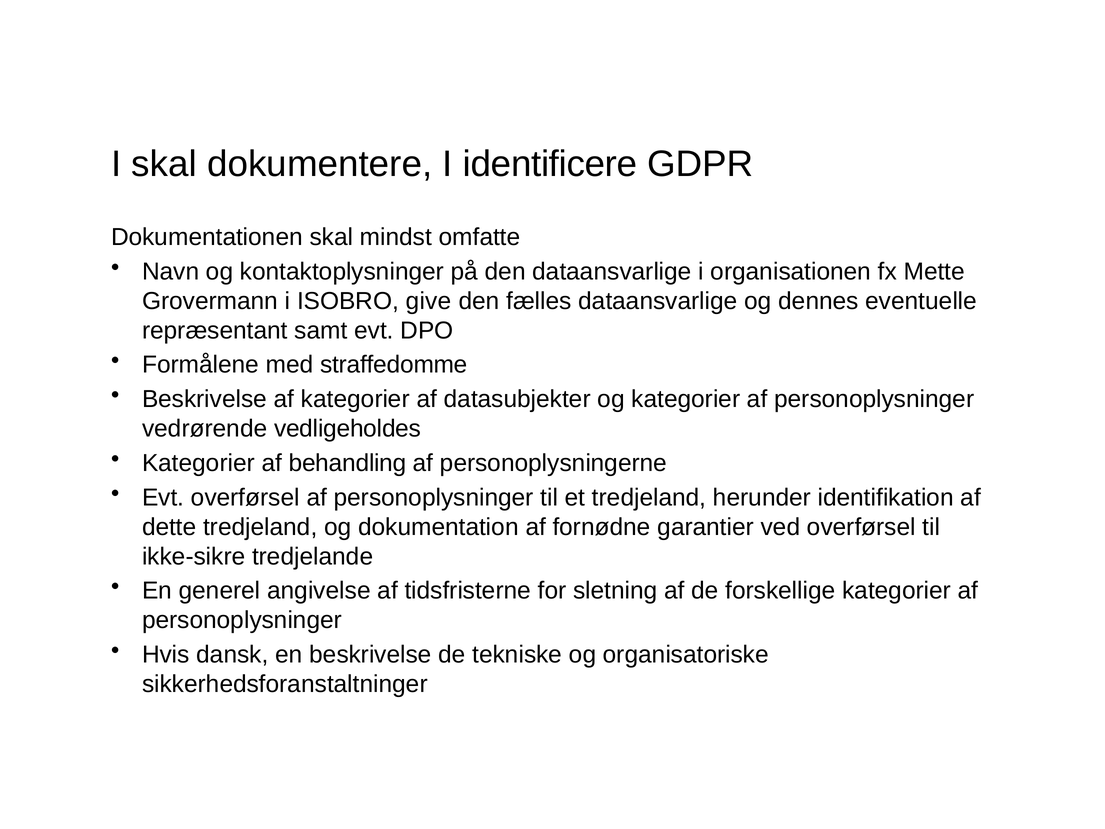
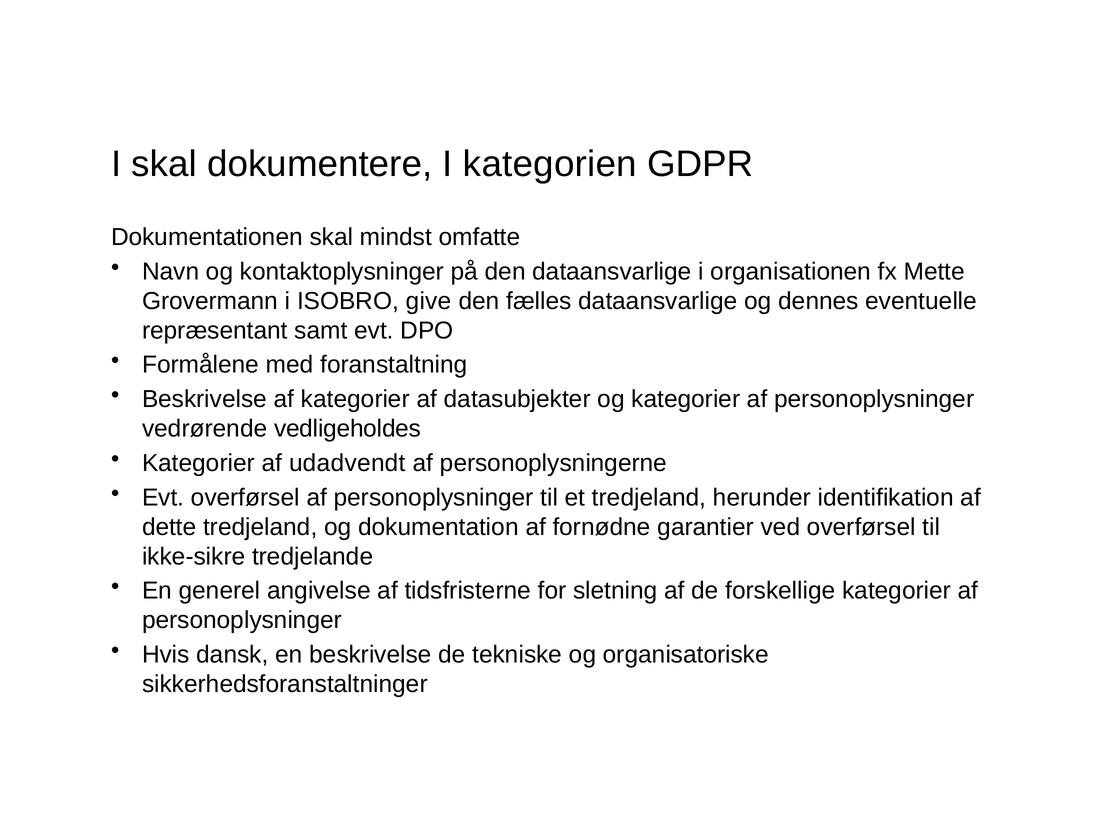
identificere: identificere -> kategorien (550, 164)
straffedomme: straffedomme -> foranstaltning (394, 365)
behandling: behandling -> udadvendt (347, 463)
